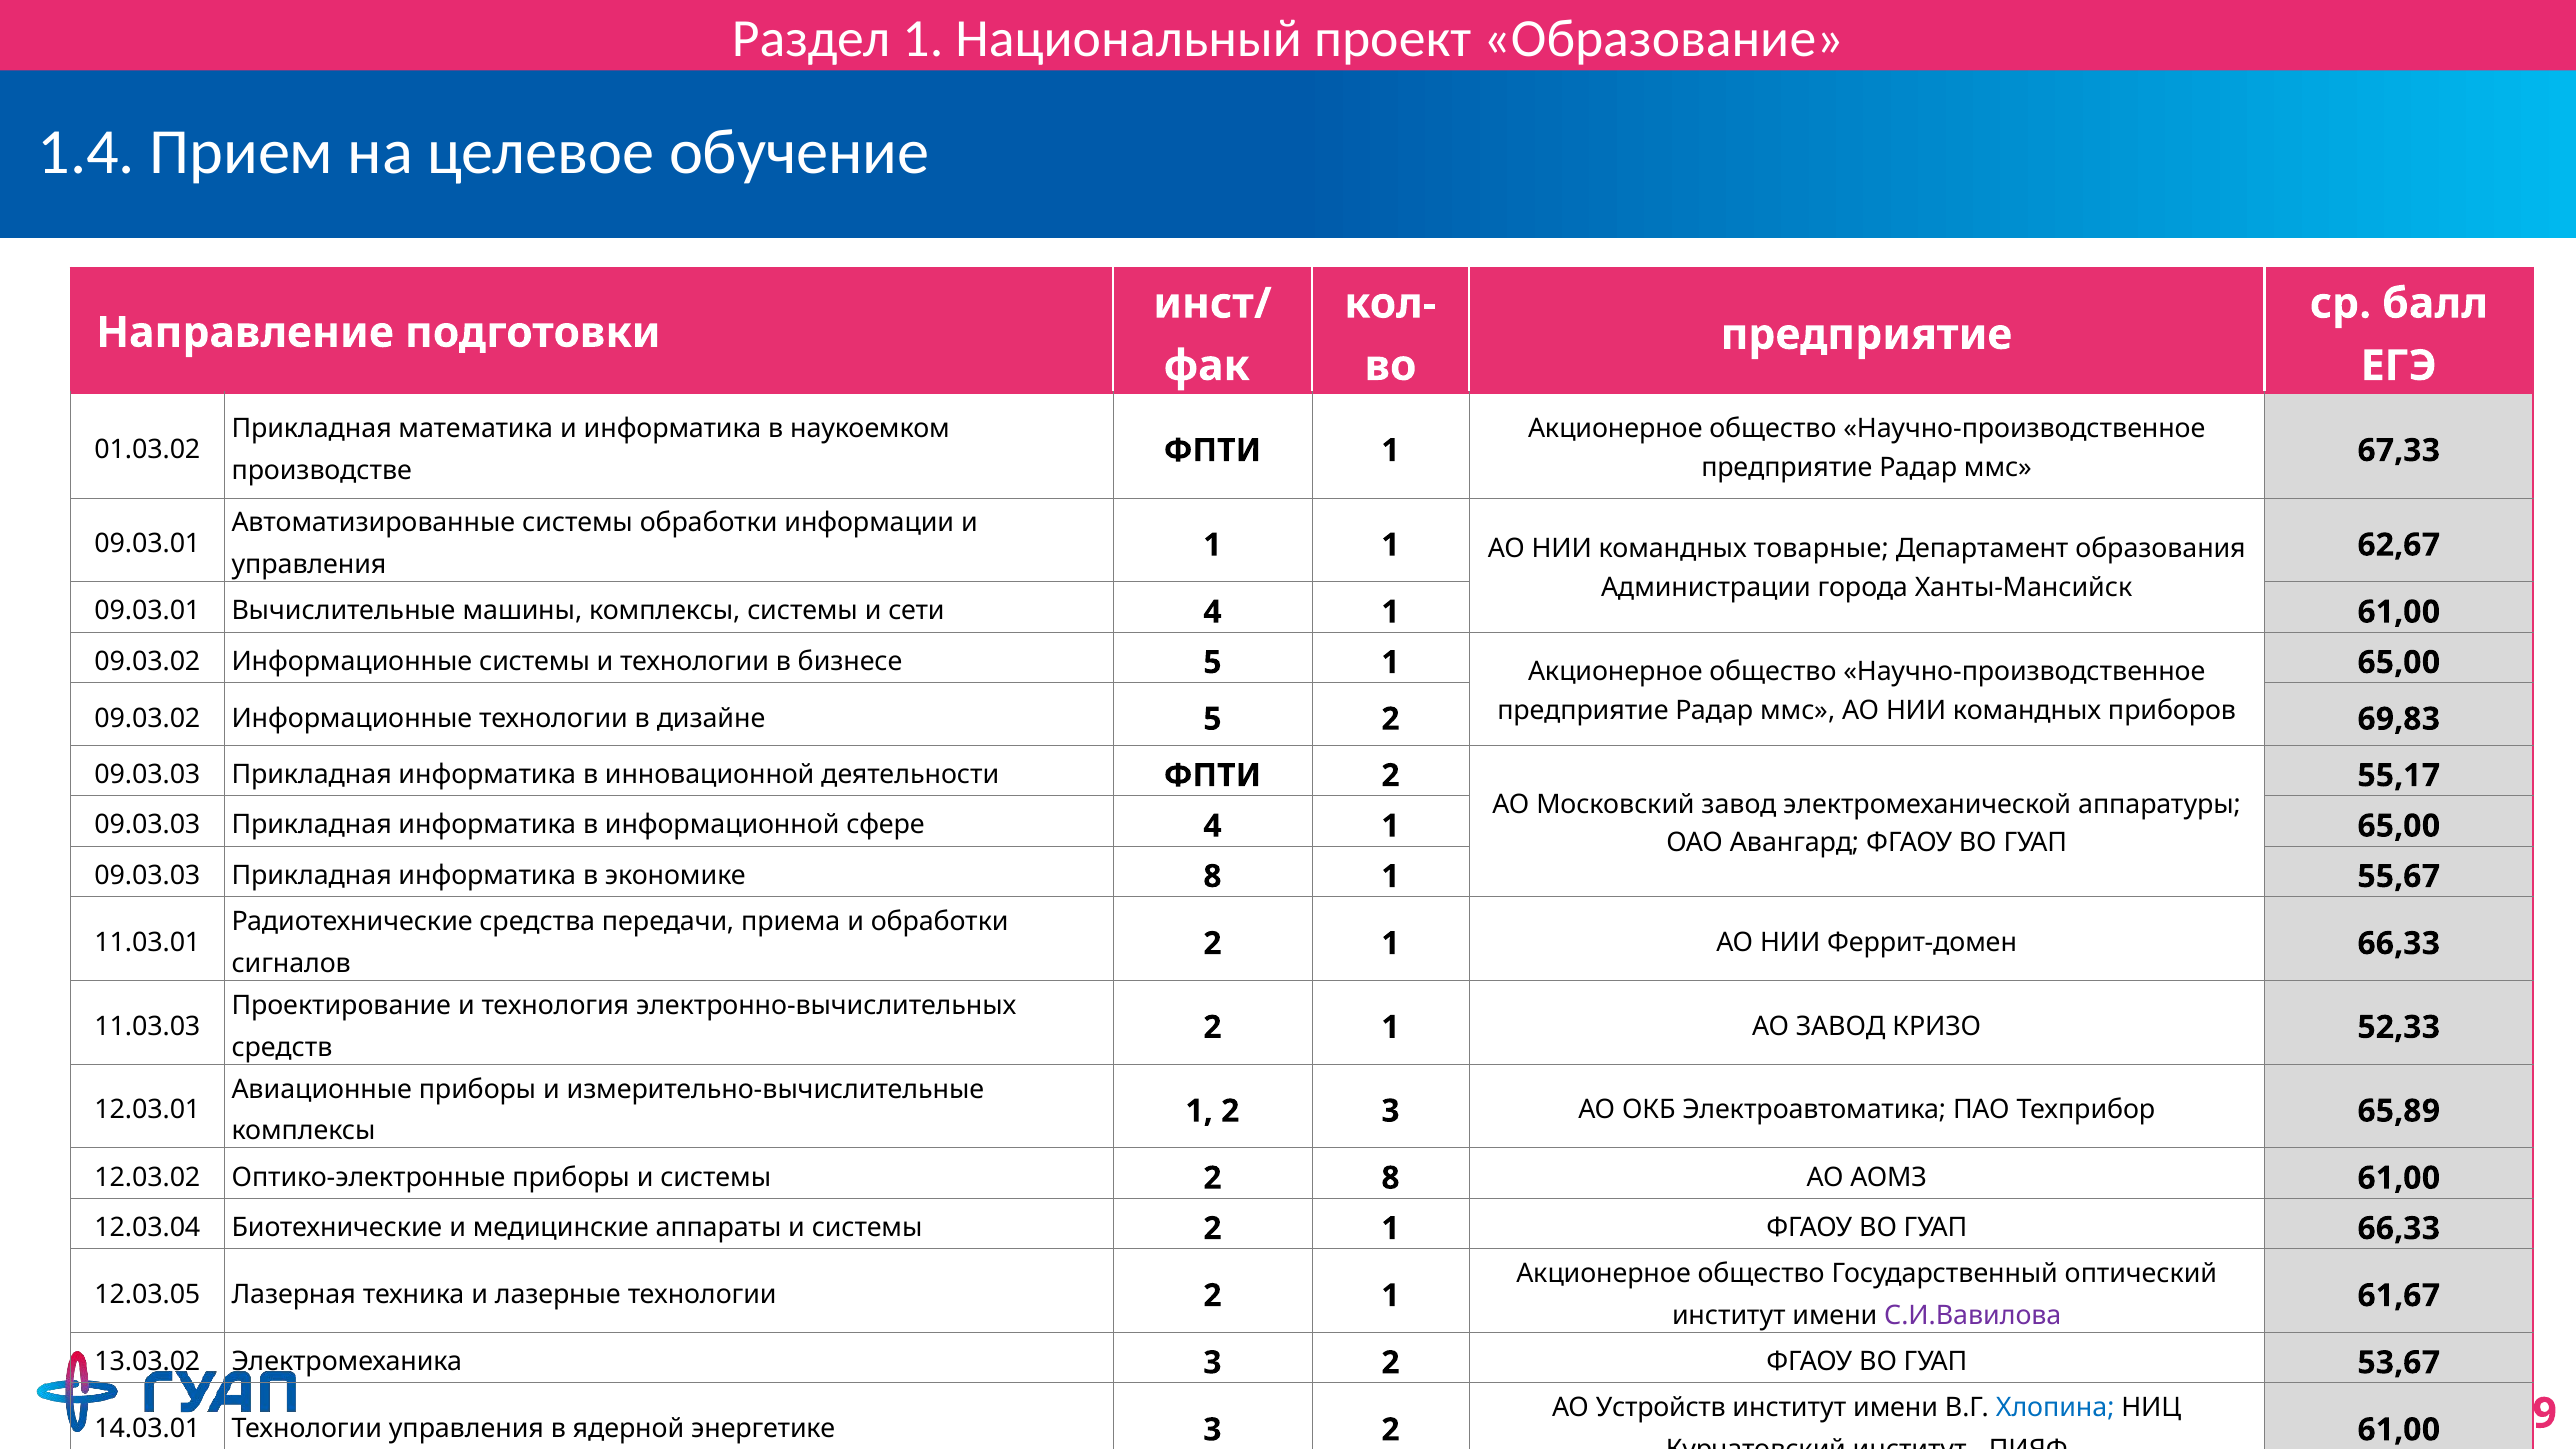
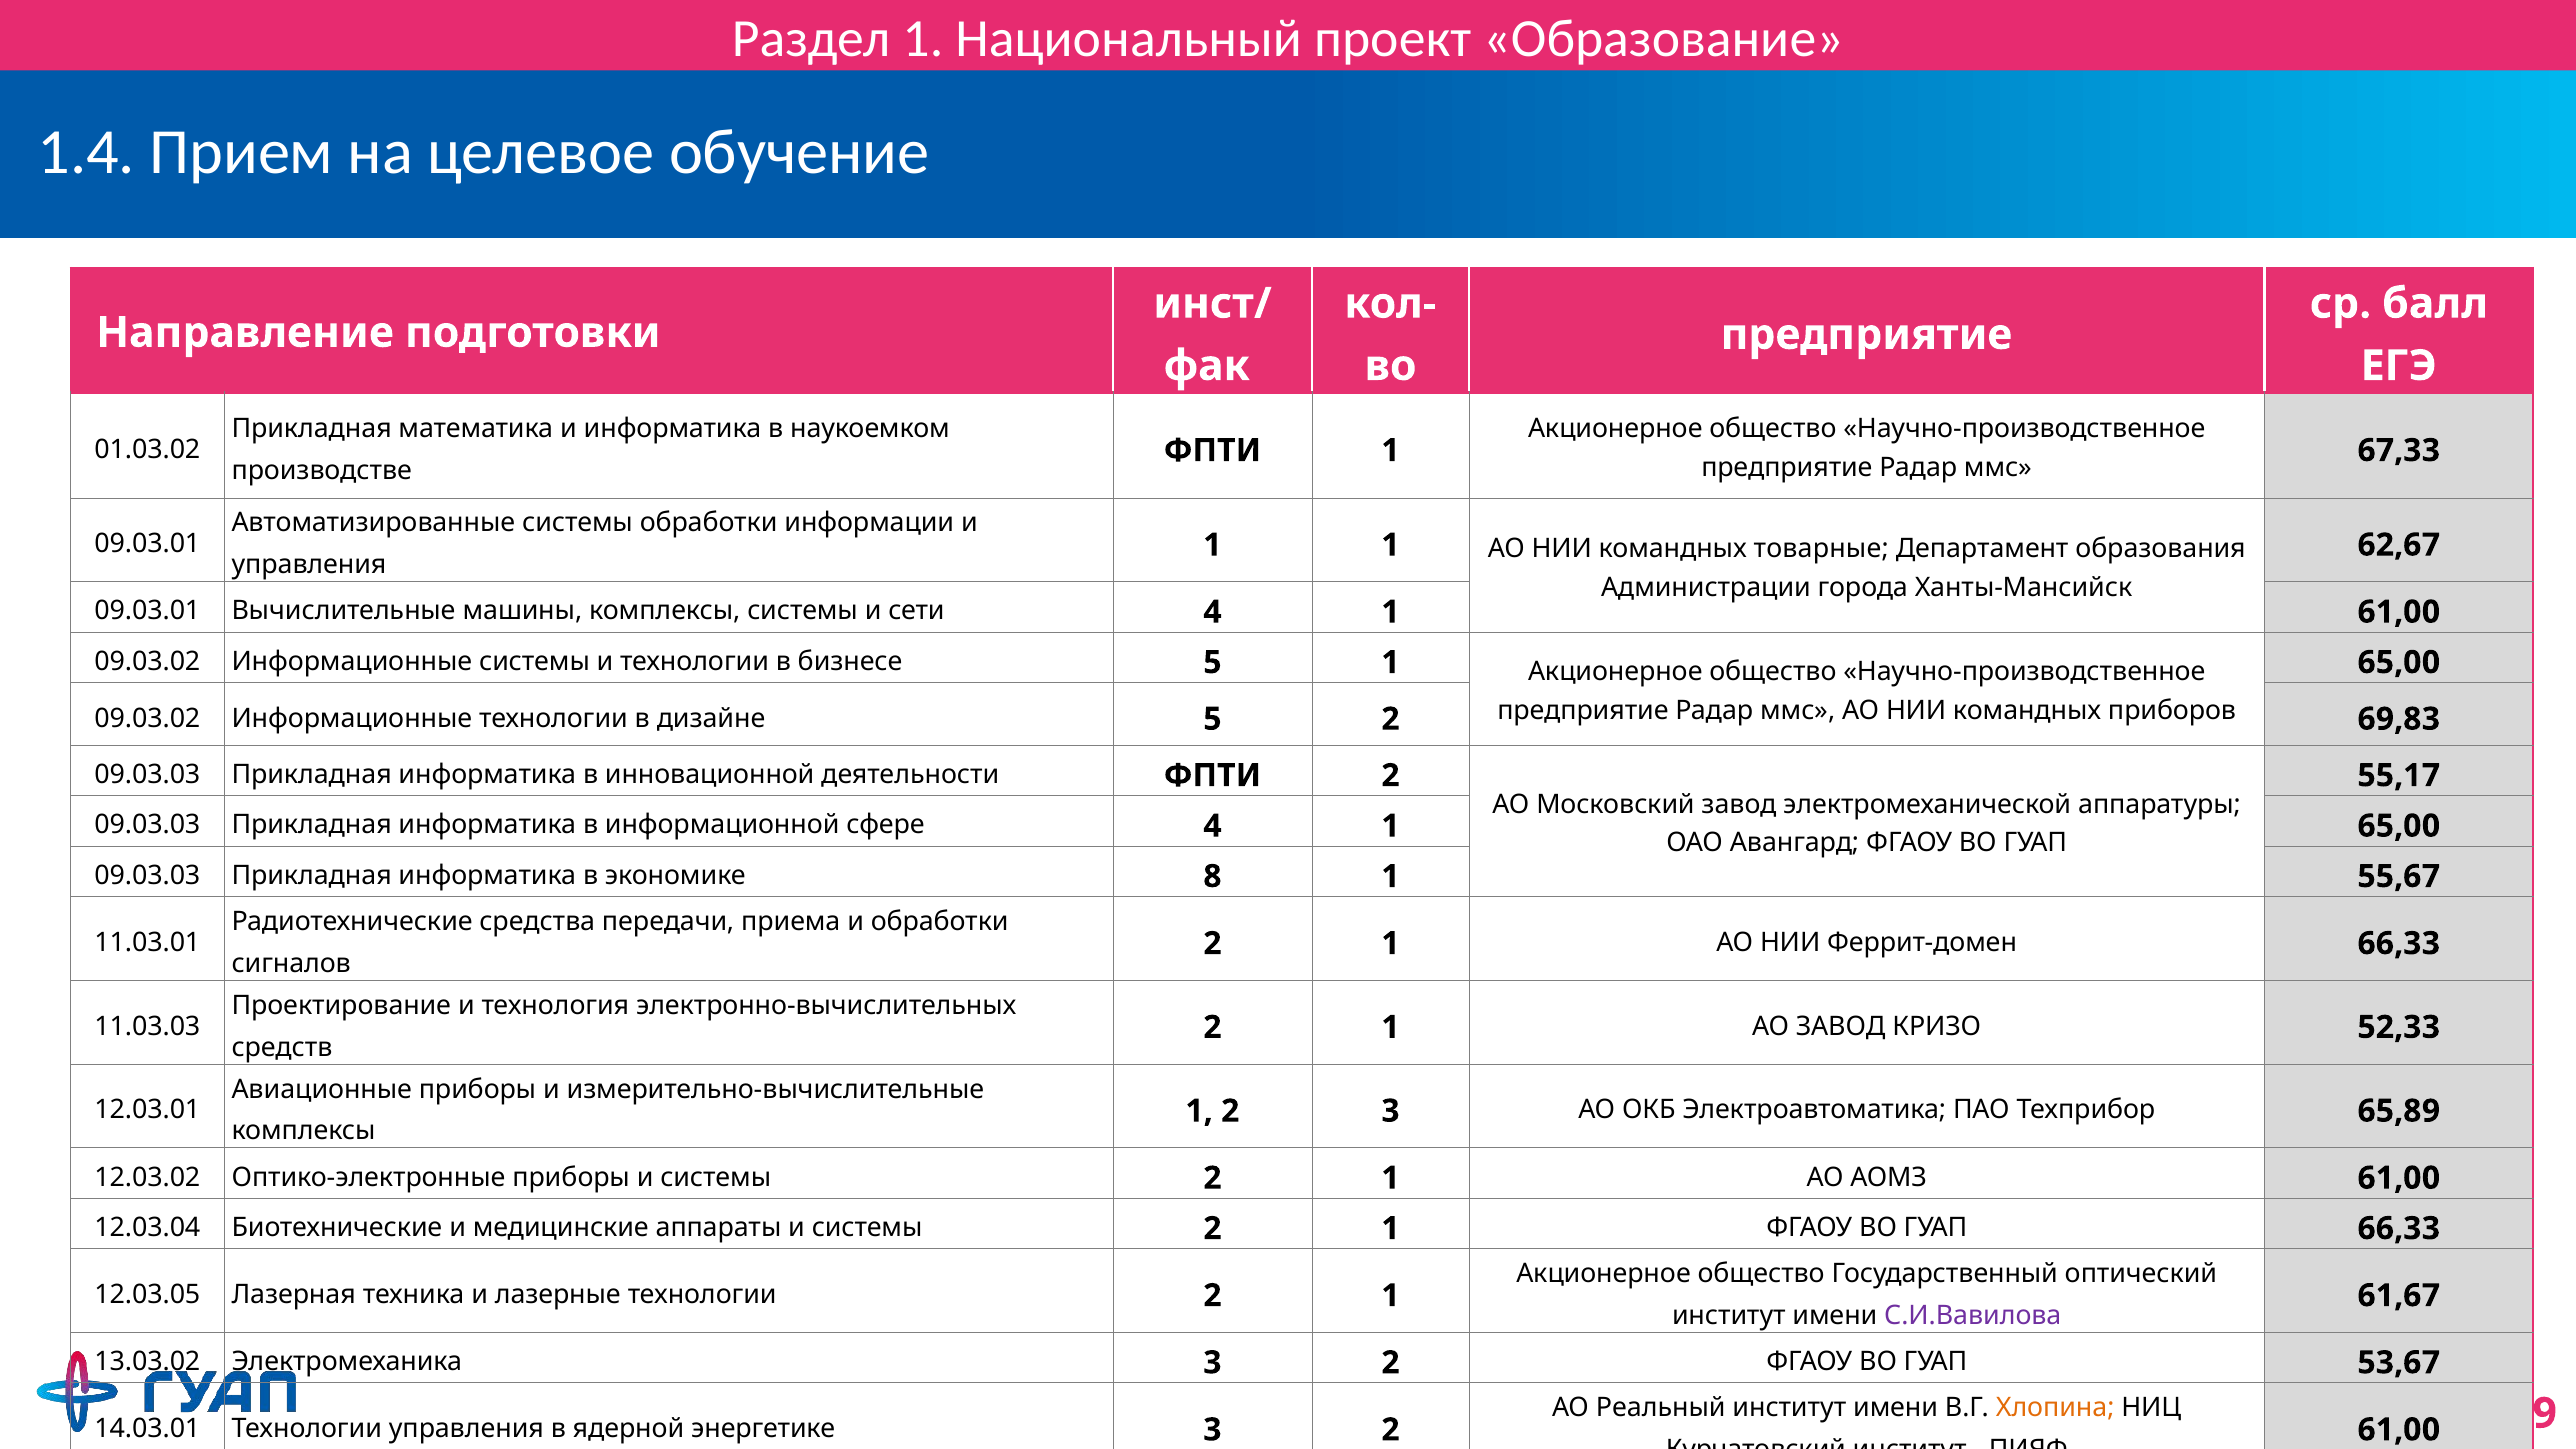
8: 8 -> 1 (1390, 1178)
Устройств: Устройств -> Реальный (1661, 1408)
Хлопина colour: blue -> orange (2055, 1408)
